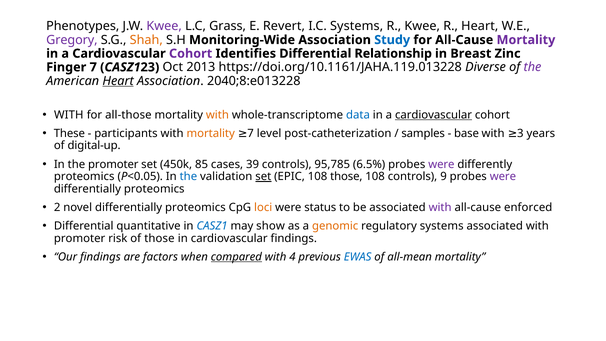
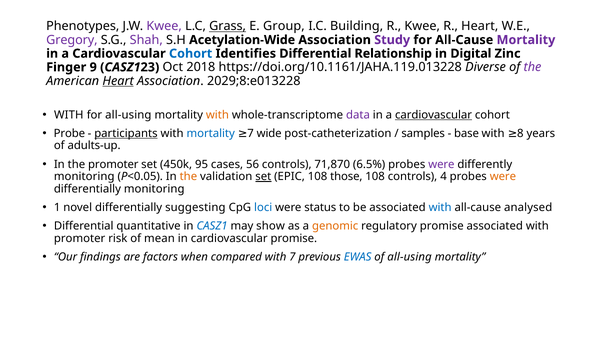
Grass underline: none -> present (228, 26)
Revert: Revert -> Group (284, 26)
I.C Systems: Systems -> Building (357, 26)
Shah colour: orange -> purple (146, 40)
Monitoring‐Wide: Monitoring‐Wide -> Acetylation‐Wide (242, 40)
Study colour: blue -> purple (392, 40)
Cohort colour: purple -> blue (191, 54)
Breast: Breast -> Digital (471, 54)
Finger 7: 7 -> 9 (93, 67)
2013: 2013 -> 2018 (201, 67)
2040;8:e013228: 2040;8:e013228 -> 2029;8:e013228 (254, 81)
for all‐those: all‐those -> all‐using (128, 115)
data colour: blue -> purple (358, 115)
These: These -> Probe (69, 133)
participants underline: none -> present (126, 133)
mortality colour: orange -> blue (211, 133)
level: level -> wide (269, 133)
3: 3 -> 8 (520, 133)
digital‐up: digital‐up -> adults‐up (94, 146)
85: 85 -> 95 (202, 164)
39: 39 -> 56 (253, 164)
95,785: 95,785 -> 71,870 (332, 164)
proteomics: proteomics -> monitoring (84, 177)
the colour: blue -> orange (188, 177)
9: 9 -> 4 (444, 177)
were colour: purple -> orange (503, 177)
proteomics: proteomics -> monitoring (154, 189)
2: 2 -> 1 (57, 207)
novel differentially proteomics: proteomics -> suggesting (195, 207)
loci colour: orange -> blue (263, 207)
with colour: purple -> blue (440, 207)
enforced: enforced -> analysed (528, 207)
regulatory systems: systems -> promise (442, 226)
of those: those -> mean (159, 238)
cardiovascular findings: findings -> promise (294, 238)
compared underline: present -> none (236, 257)
with 4: 4 -> 7 (292, 257)
of all‐mean: all‐mean -> all‐using (410, 257)
